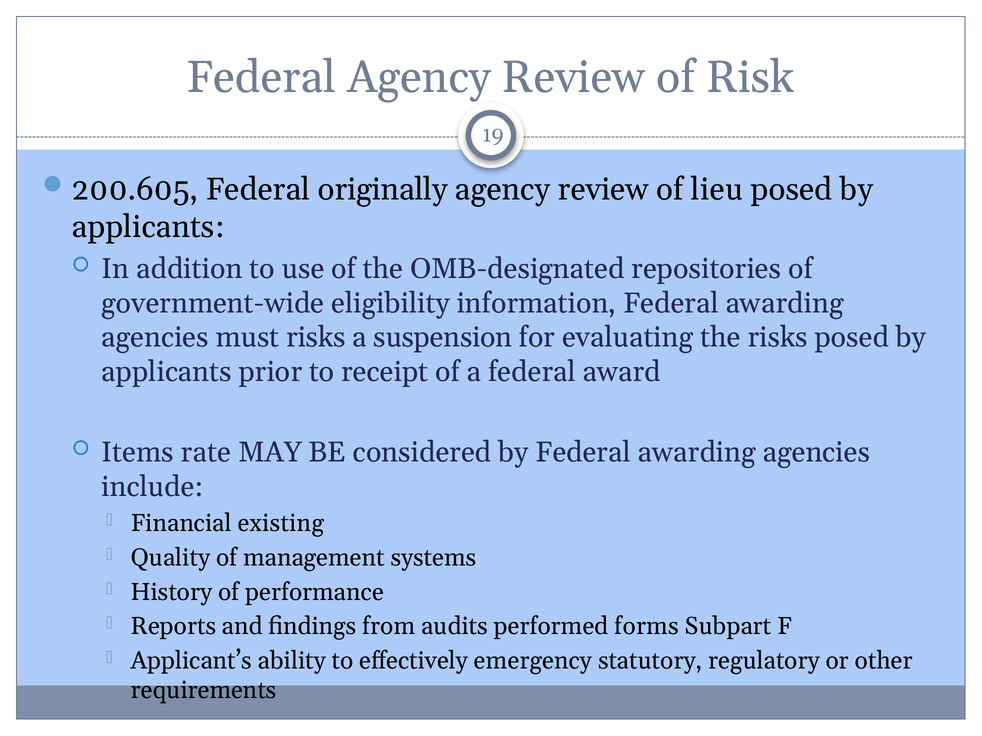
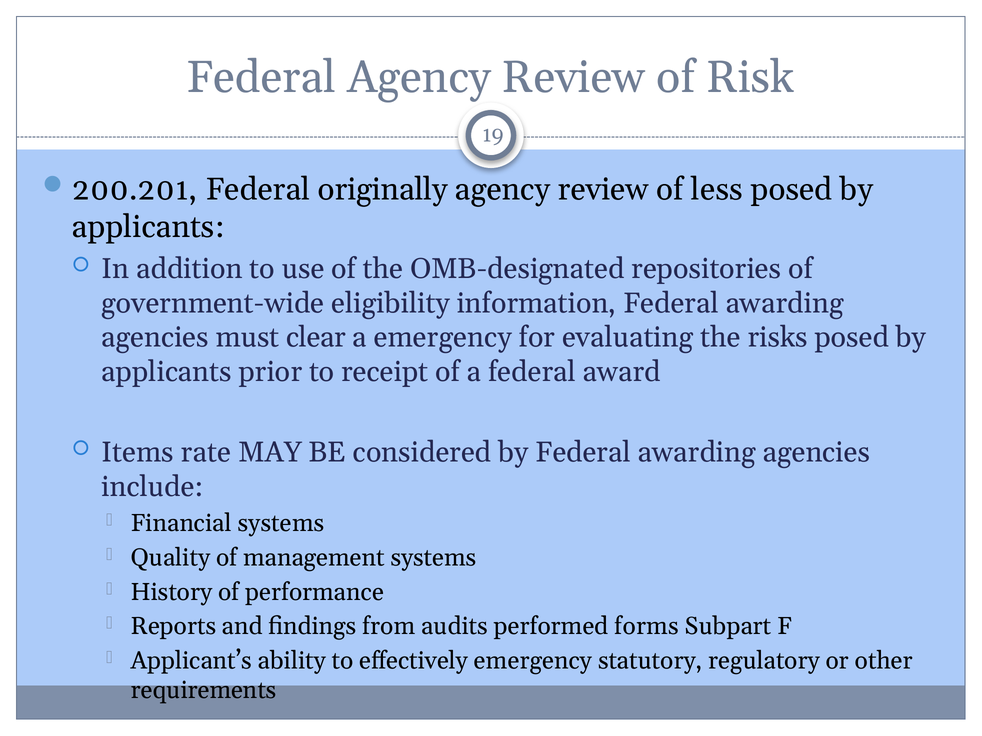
200.605: 200.605 -> 200.201 (135, 189)
lieu: lieu -> less (717, 189)
must risks: risks -> clear (316, 338)
a suspension: suspension -> emergency (443, 338)
Financial existing: existing -> systems (281, 524)
